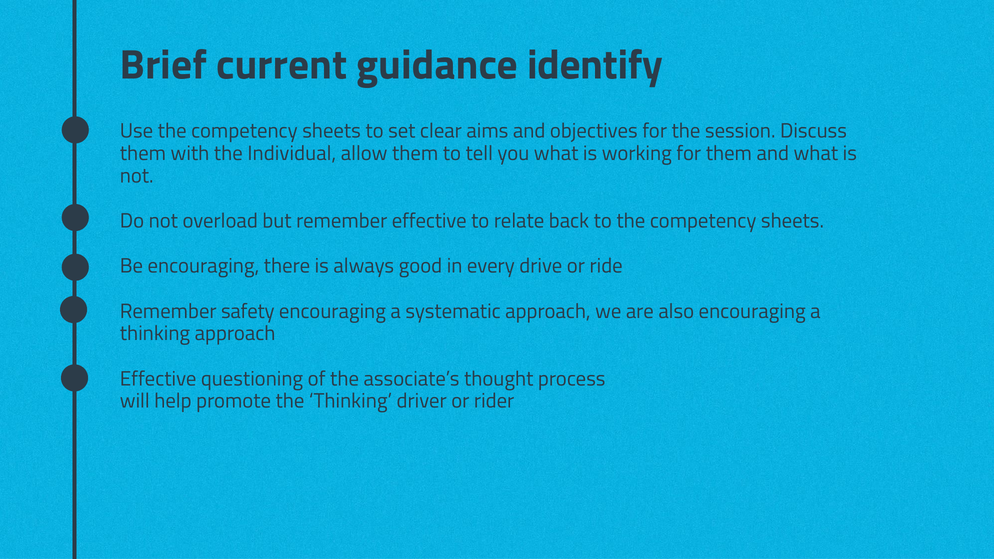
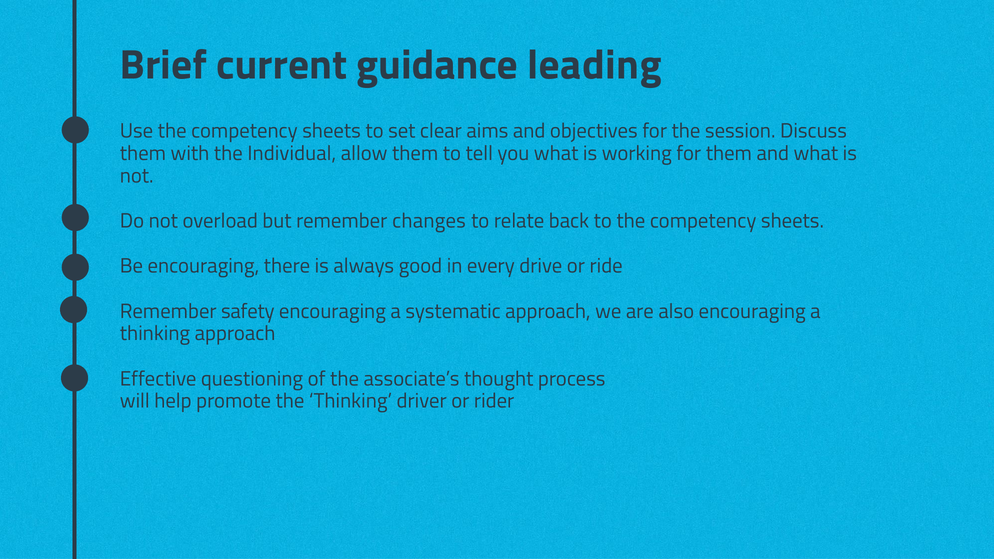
identify: identify -> leading (595, 65)
remember effective: effective -> changes (429, 221)
